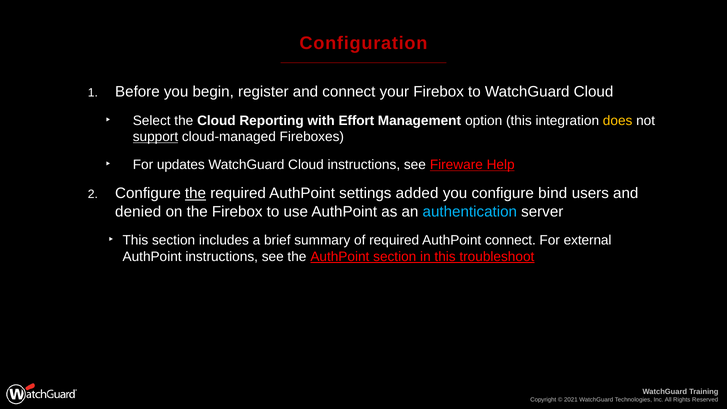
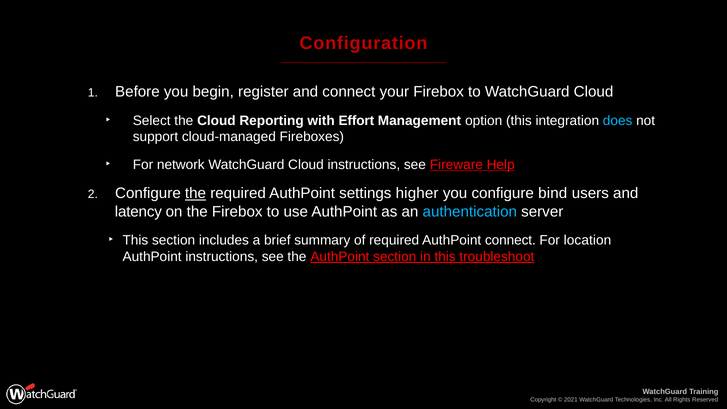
does colour: yellow -> light blue (618, 120)
support underline: present -> none (155, 137)
updates: updates -> network (181, 165)
added: added -> higher (417, 193)
denied: denied -> latency (138, 212)
external: external -> location (587, 240)
